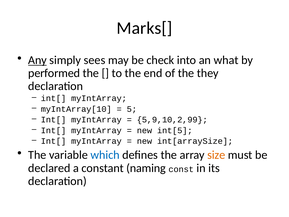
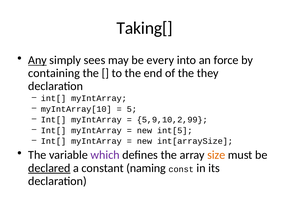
Marks[: Marks[ -> Taking[ (145, 28)
check: check -> every (160, 60)
what: what -> force (226, 60)
performed: performed -> containing (54, 73)
which colour: blue -> purple (105, 155)
declared underline: none -> present (49, 168)
